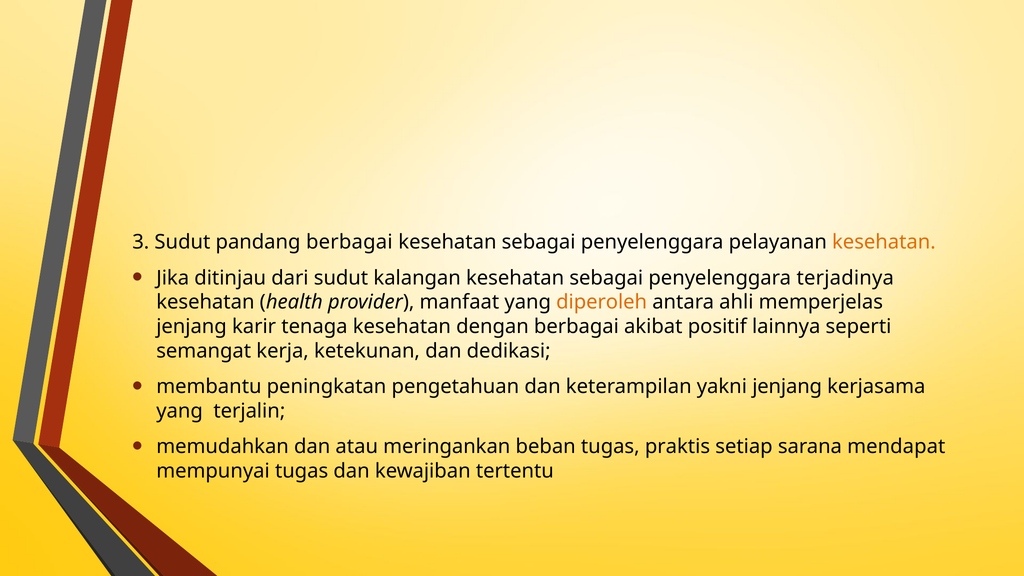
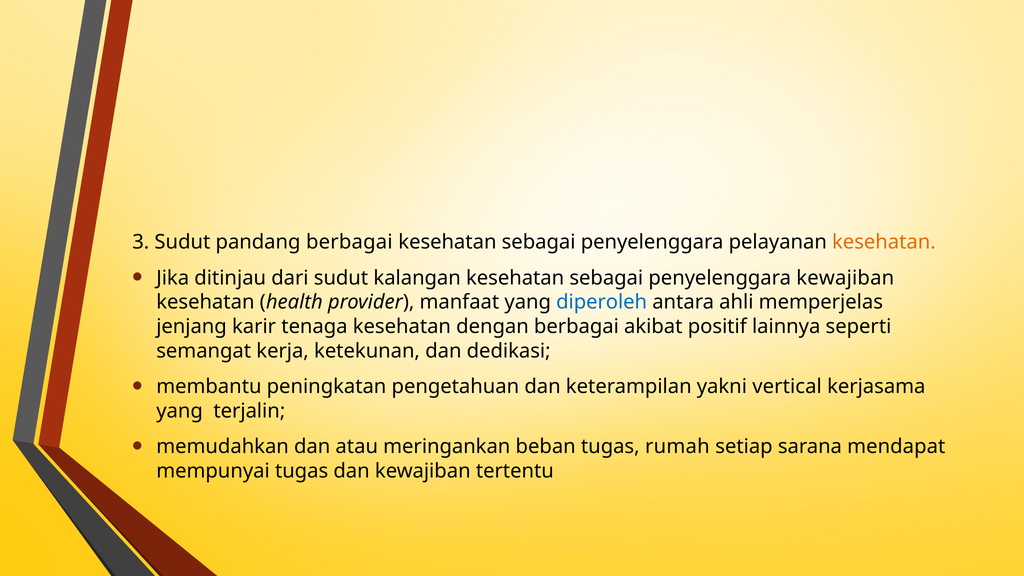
penyelenggara terjadinya: terjadinya -> kewajiban (845, 278)
diperoleh colour: orange -> blue (602, 302)
yakni jenjang: jenjang -> vertical (787, 387)
praktis: praktis -> rumah (677, 447)
